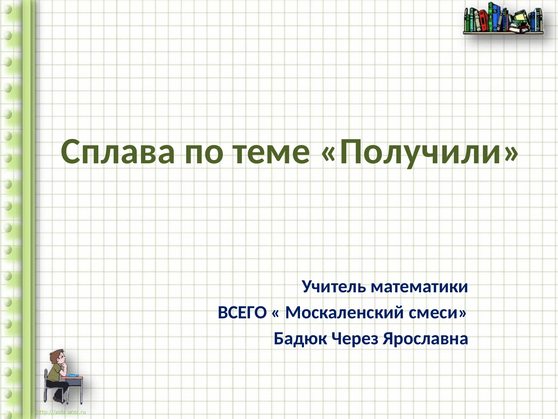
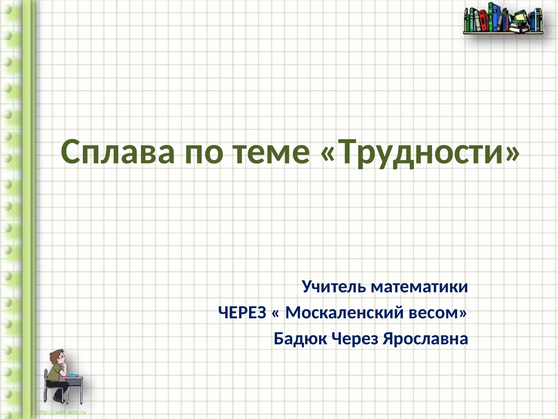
Получили: Получили -> Трудности (421, 151)
ВСЕГО: ВСЕГО -> ЧЕРЕЗ (242, 312)
смеси: смеси -> весом (438, 312)
